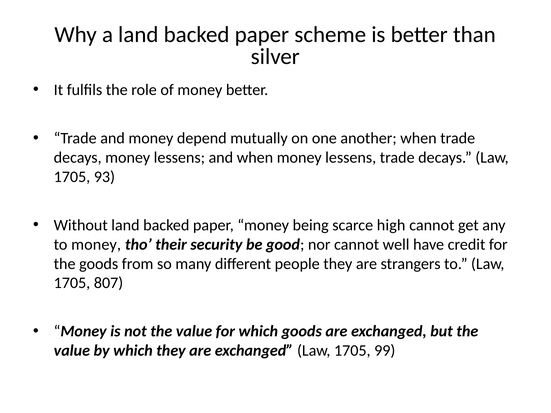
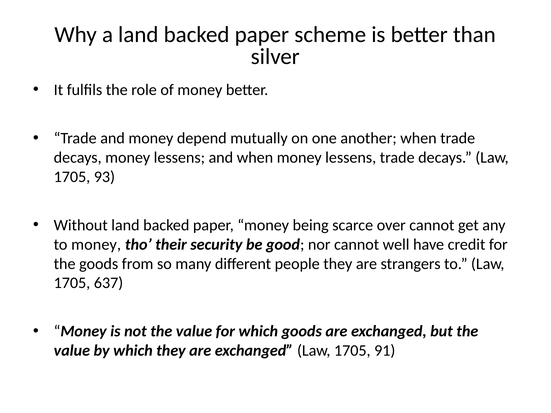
high: high -> over (391, 225)
807: 807 -> 637 (109, 283)
99: 99 -> 91 (385, 351)
